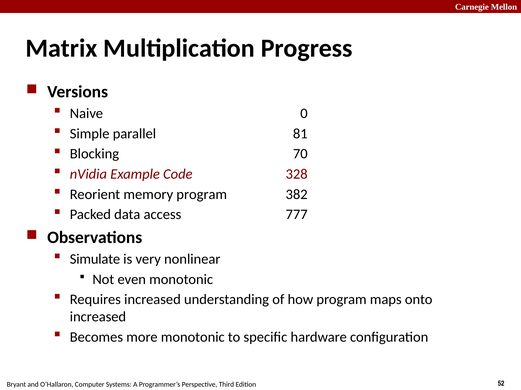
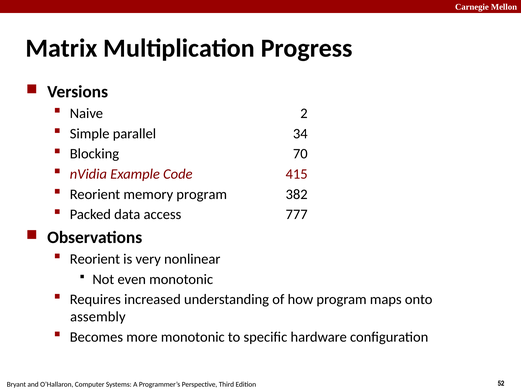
0: 0 -> 2 (304, 114)
81: 81 -> 34 (300, 134)
328: 328 -> 415 (297, 174)
Simulate: Simulate -> Reorient (95, 260)
increased: increased -> assembly (98, 317)
